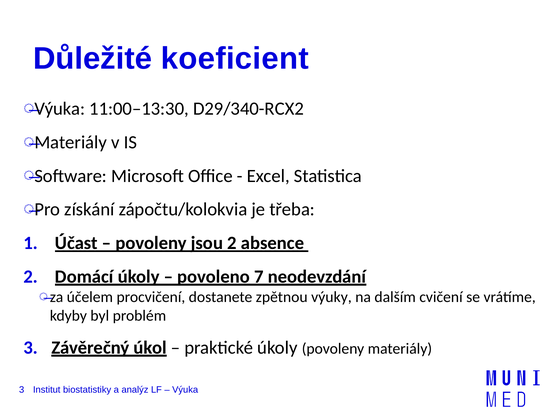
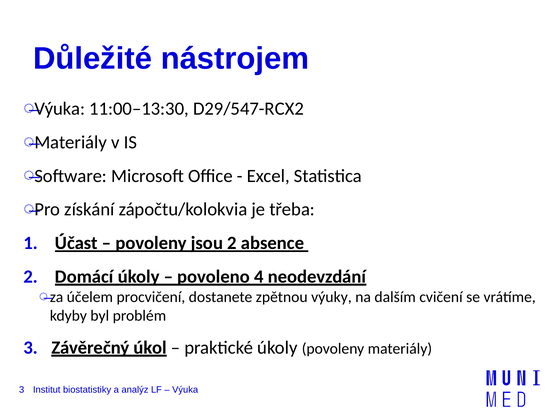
koeficient: koeficient -> nástrojem (235, 59)
D29/340-RCX2: D29/340-RCX2 -> D29/547-RCX2 (248, 109)
7: 7 -> 4 (259, 277)
